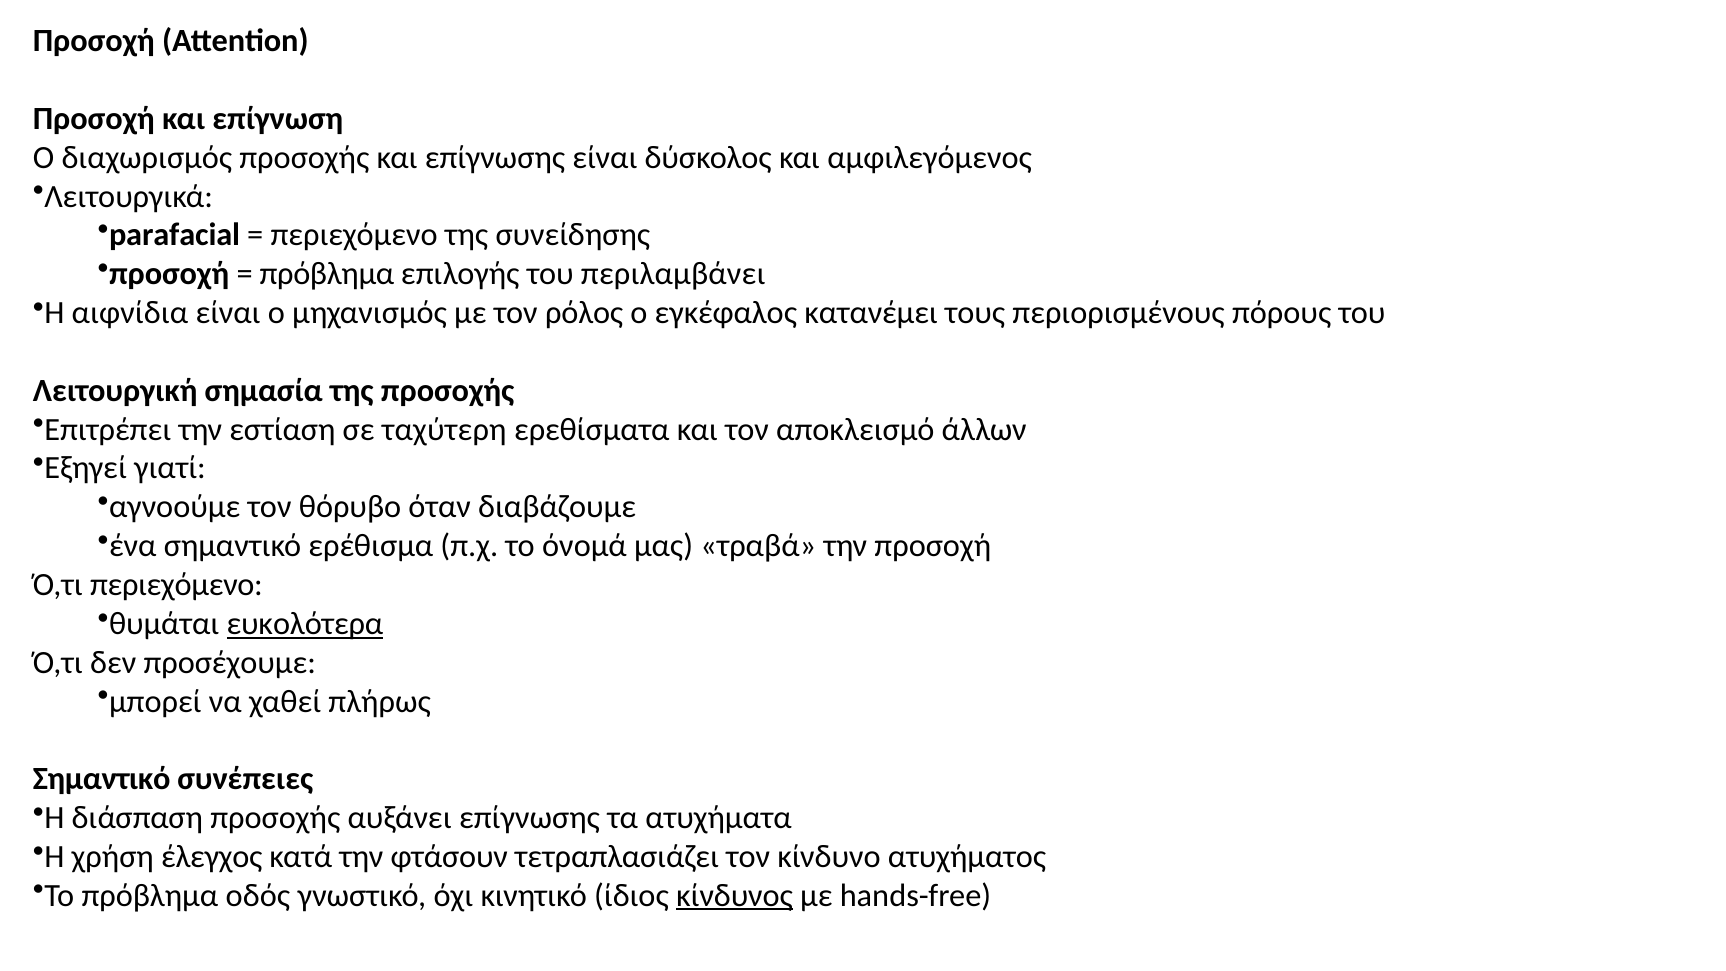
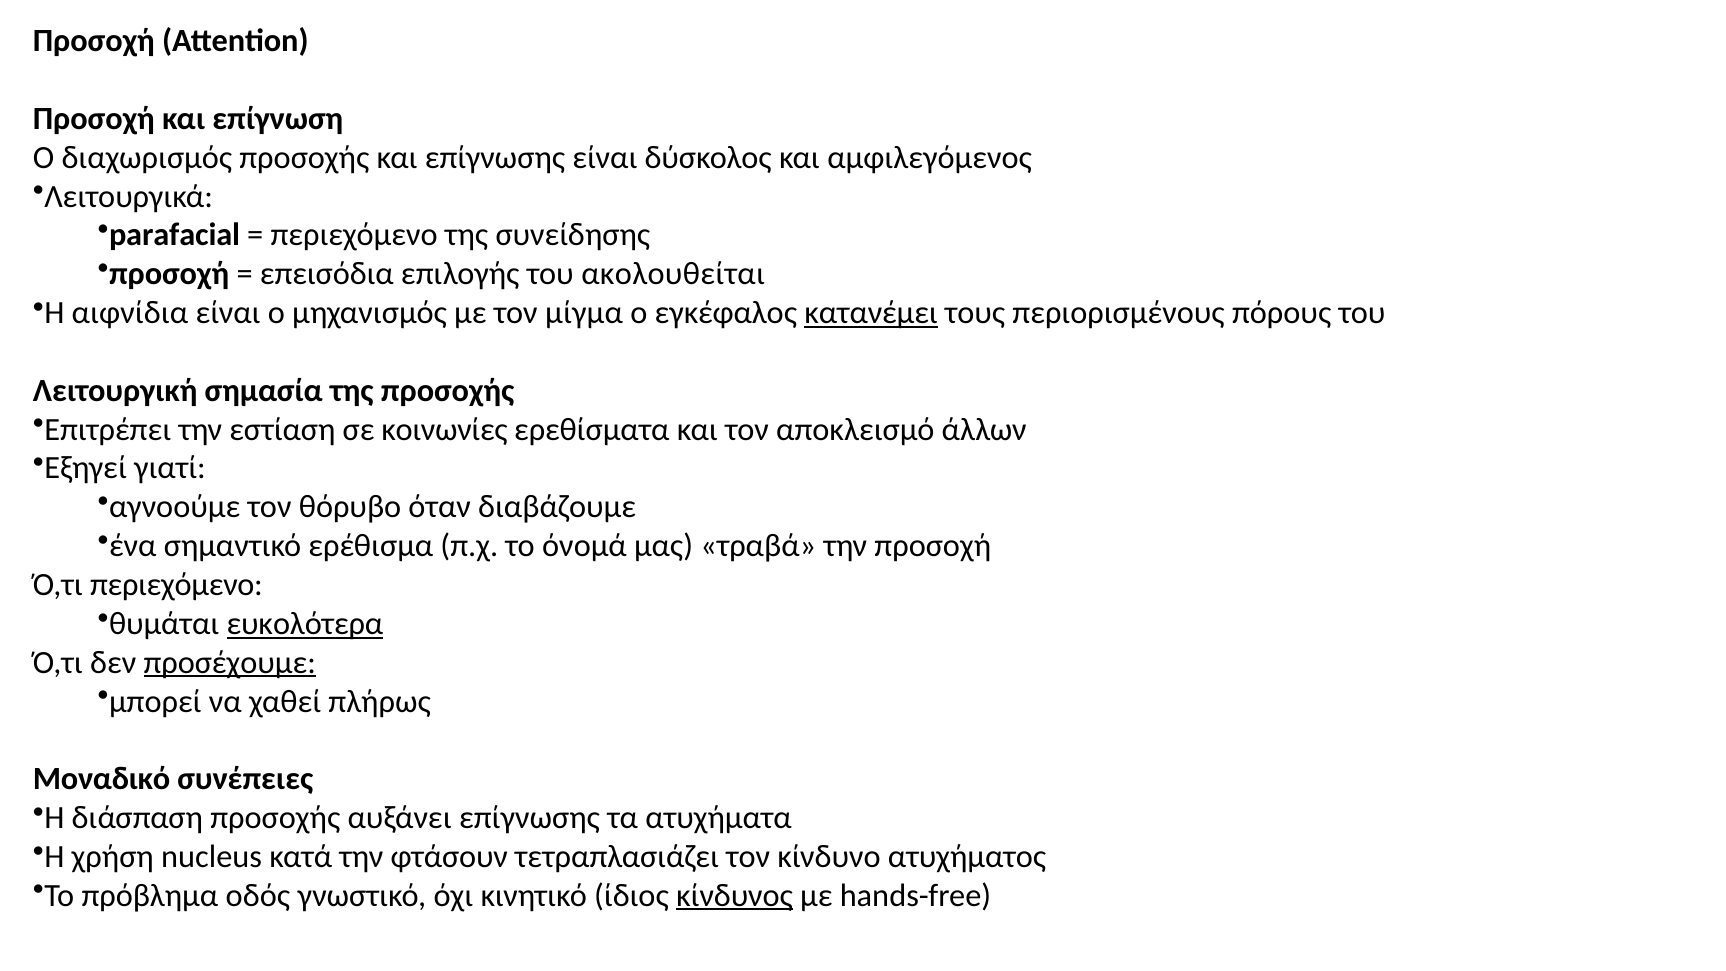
πρόβλημα: πρόβλημα -> επεισόδια (327, 274)
περιλαμβάνει: περιλαμβάνει -> ακολουθείται (673, 274)
ρόλος: ρόλος -> μίγμα (584, 313)
κατανέμει underline: none -> present (871, 313)
ταχύτερη: ταχύτερη -> κοινωνίες (444, 429)
προσέχουμε underline: none -> present (230, 662)
Σημαντικό: Σημαντικό -> Μοναδικό (102, 779)
έλεγχος: έλεγχος -> nucleus (212, 857)
